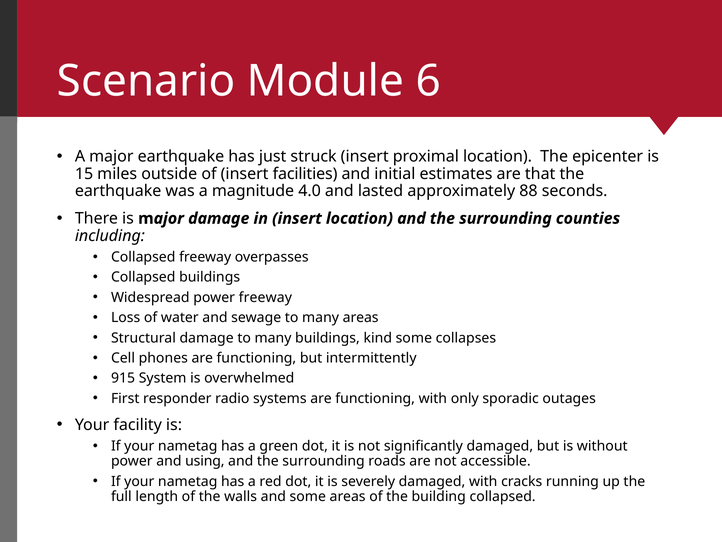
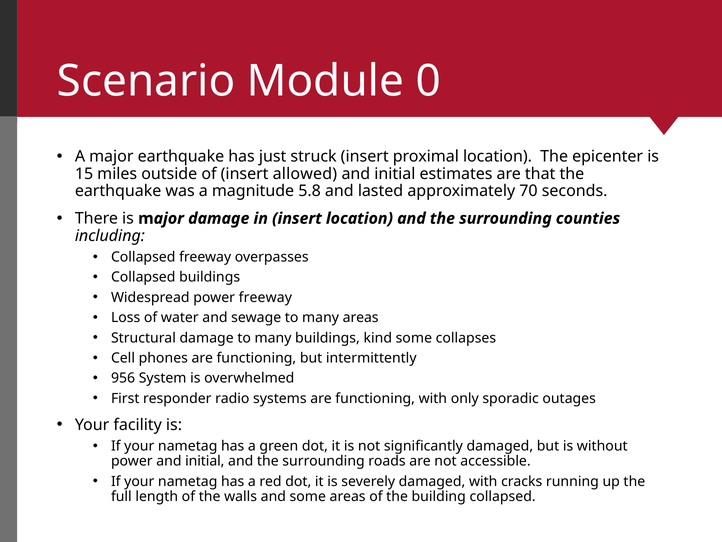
6: 6 -> 0 (428, 81)
facilities: facilities -> allowed (305, 174)
4.0: 4.0 -> 5.8 (310, 191)
88: 88 -> 70 (528, 191)
915: 915 -> 956 (123, 378)
power and using: using -> initial (205, 461)
